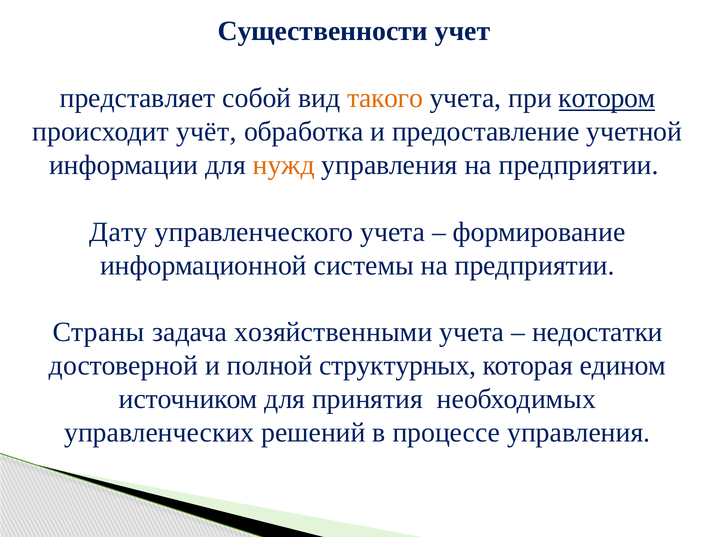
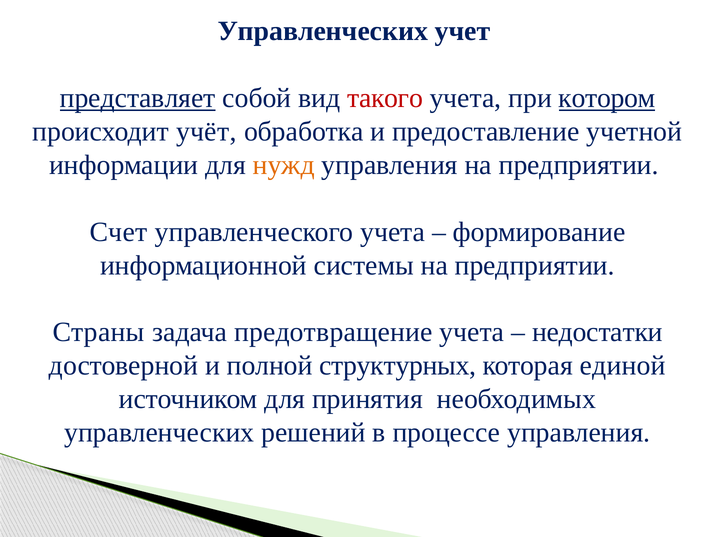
Существенности: Существенности -> Управленческих (323, 31)
представляет underline: none -> present (138, 98)
такого colour: orange -> red (385, 98)
Дату: Дату -> Счет (118, 232)
хозяйственными: хозяйственными -> предотвращение (333, 332)
едином: едином -> единой (623, 365)
